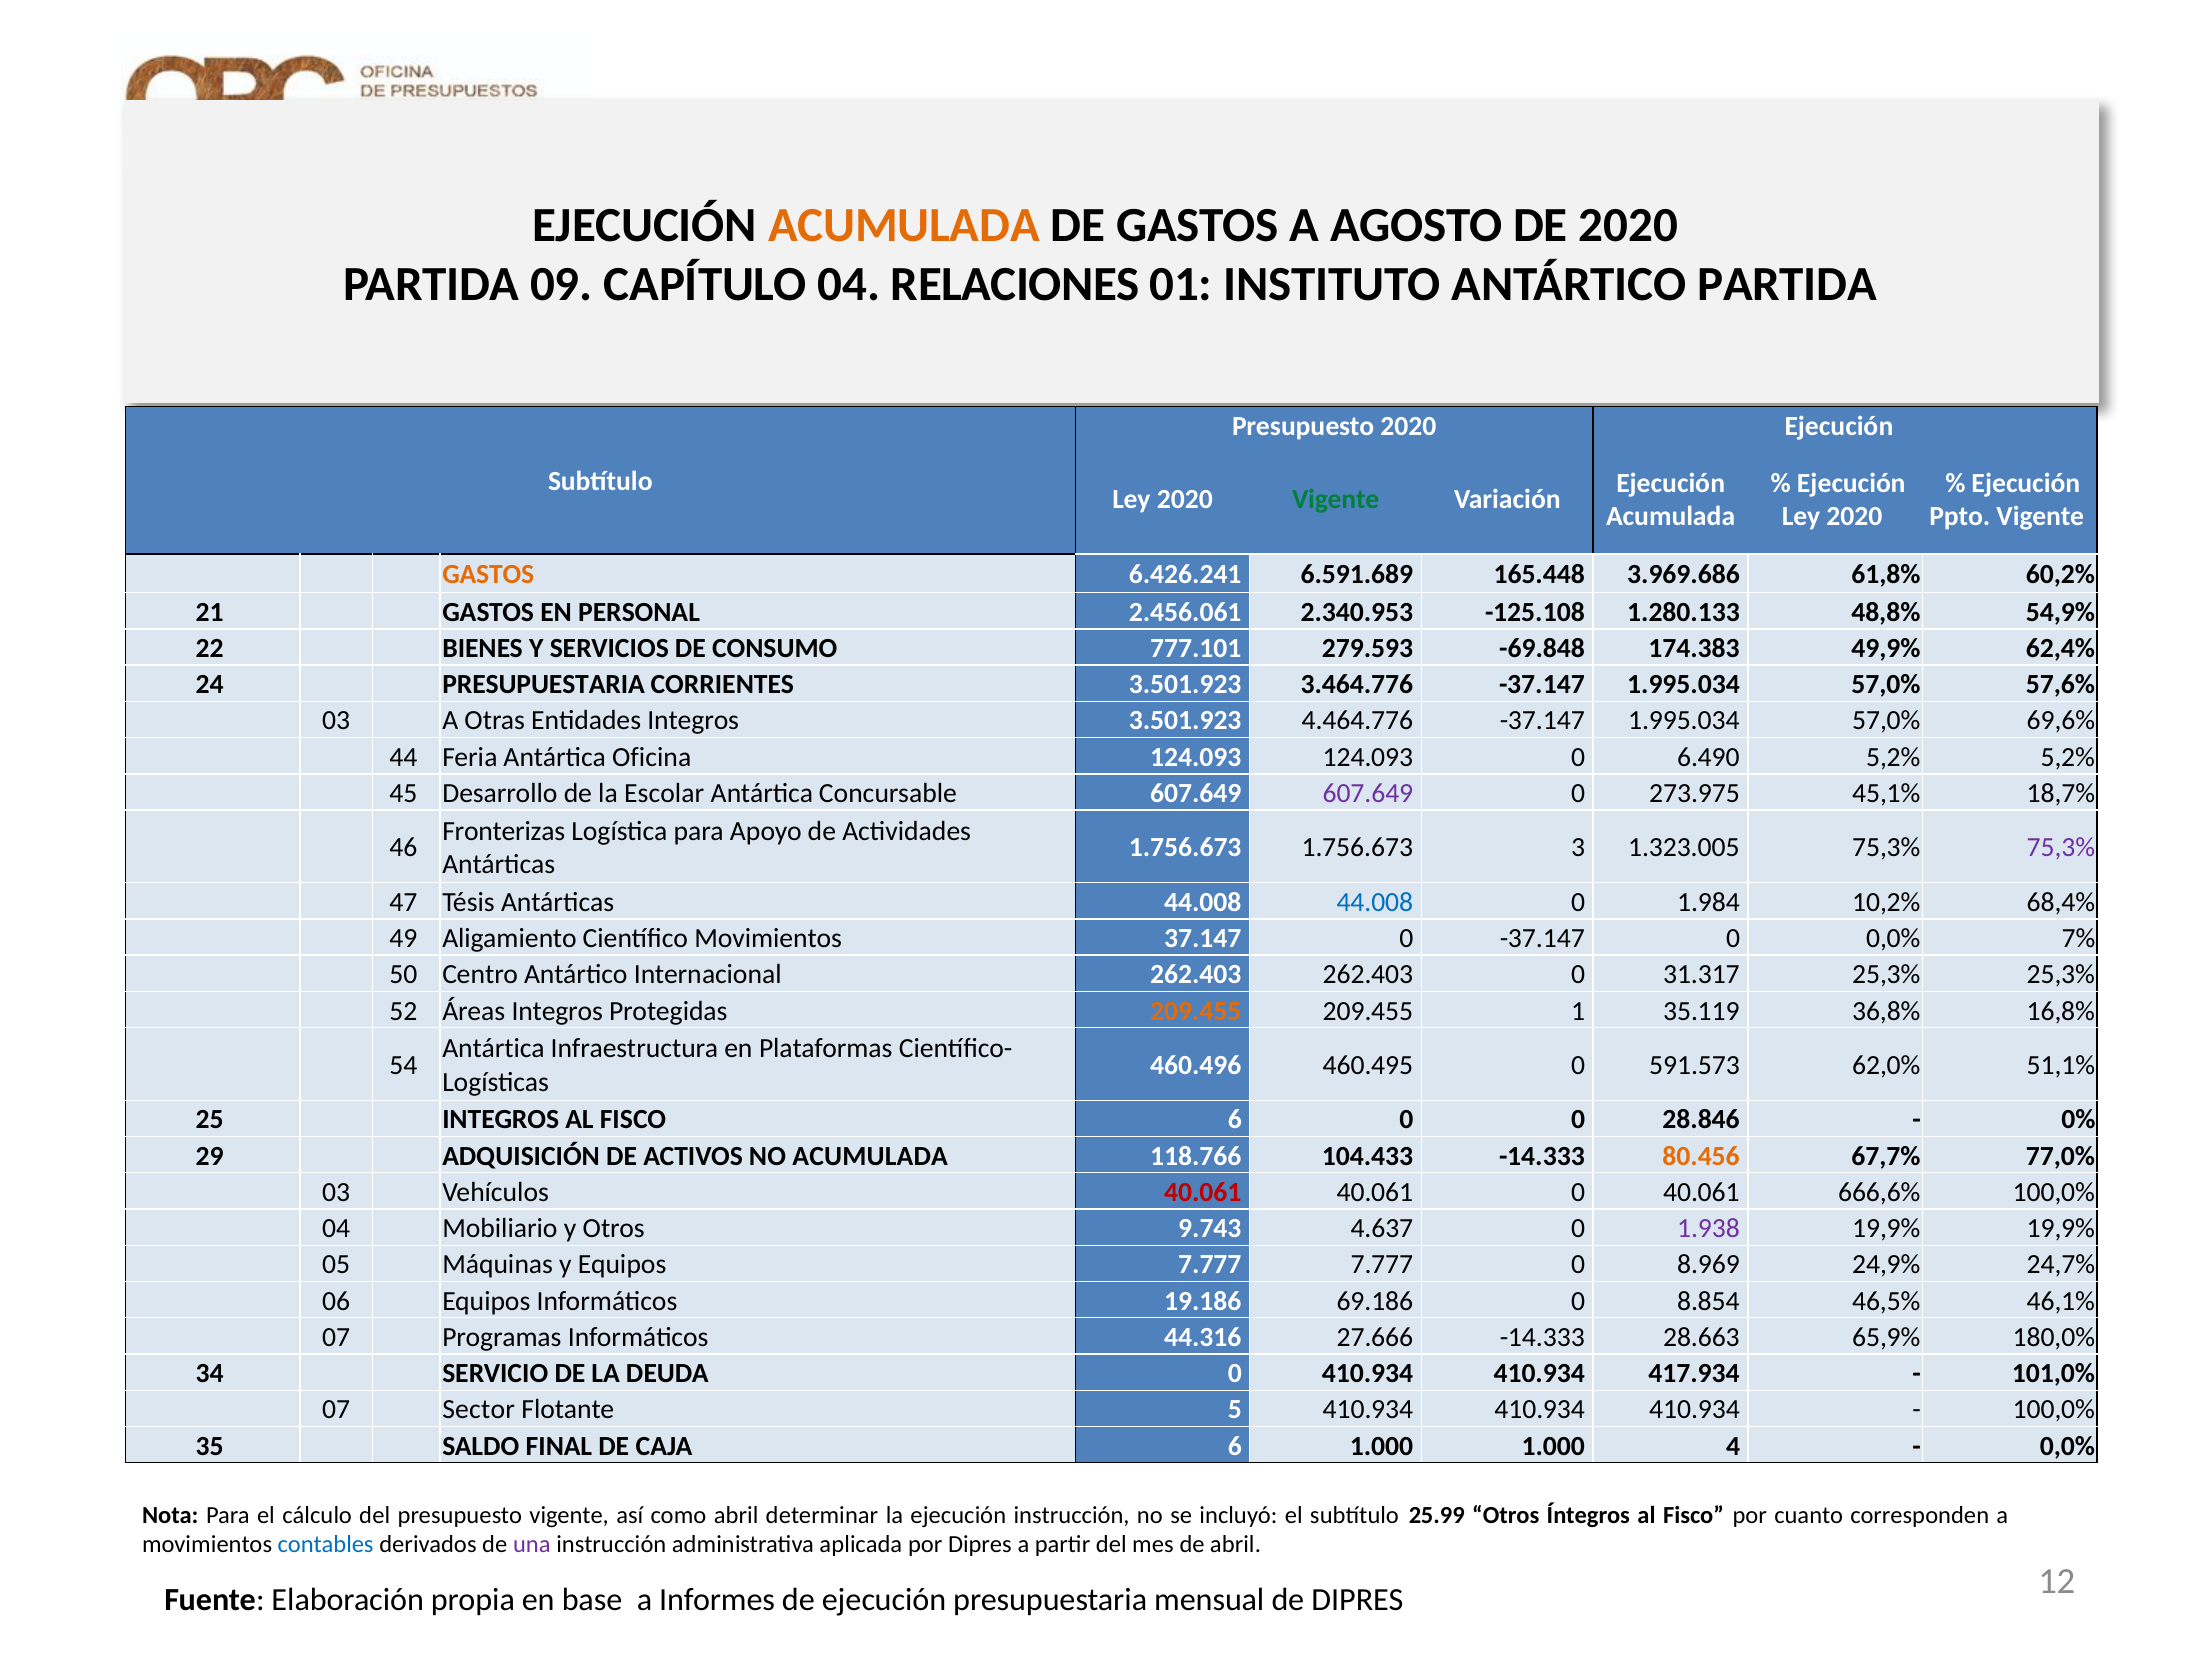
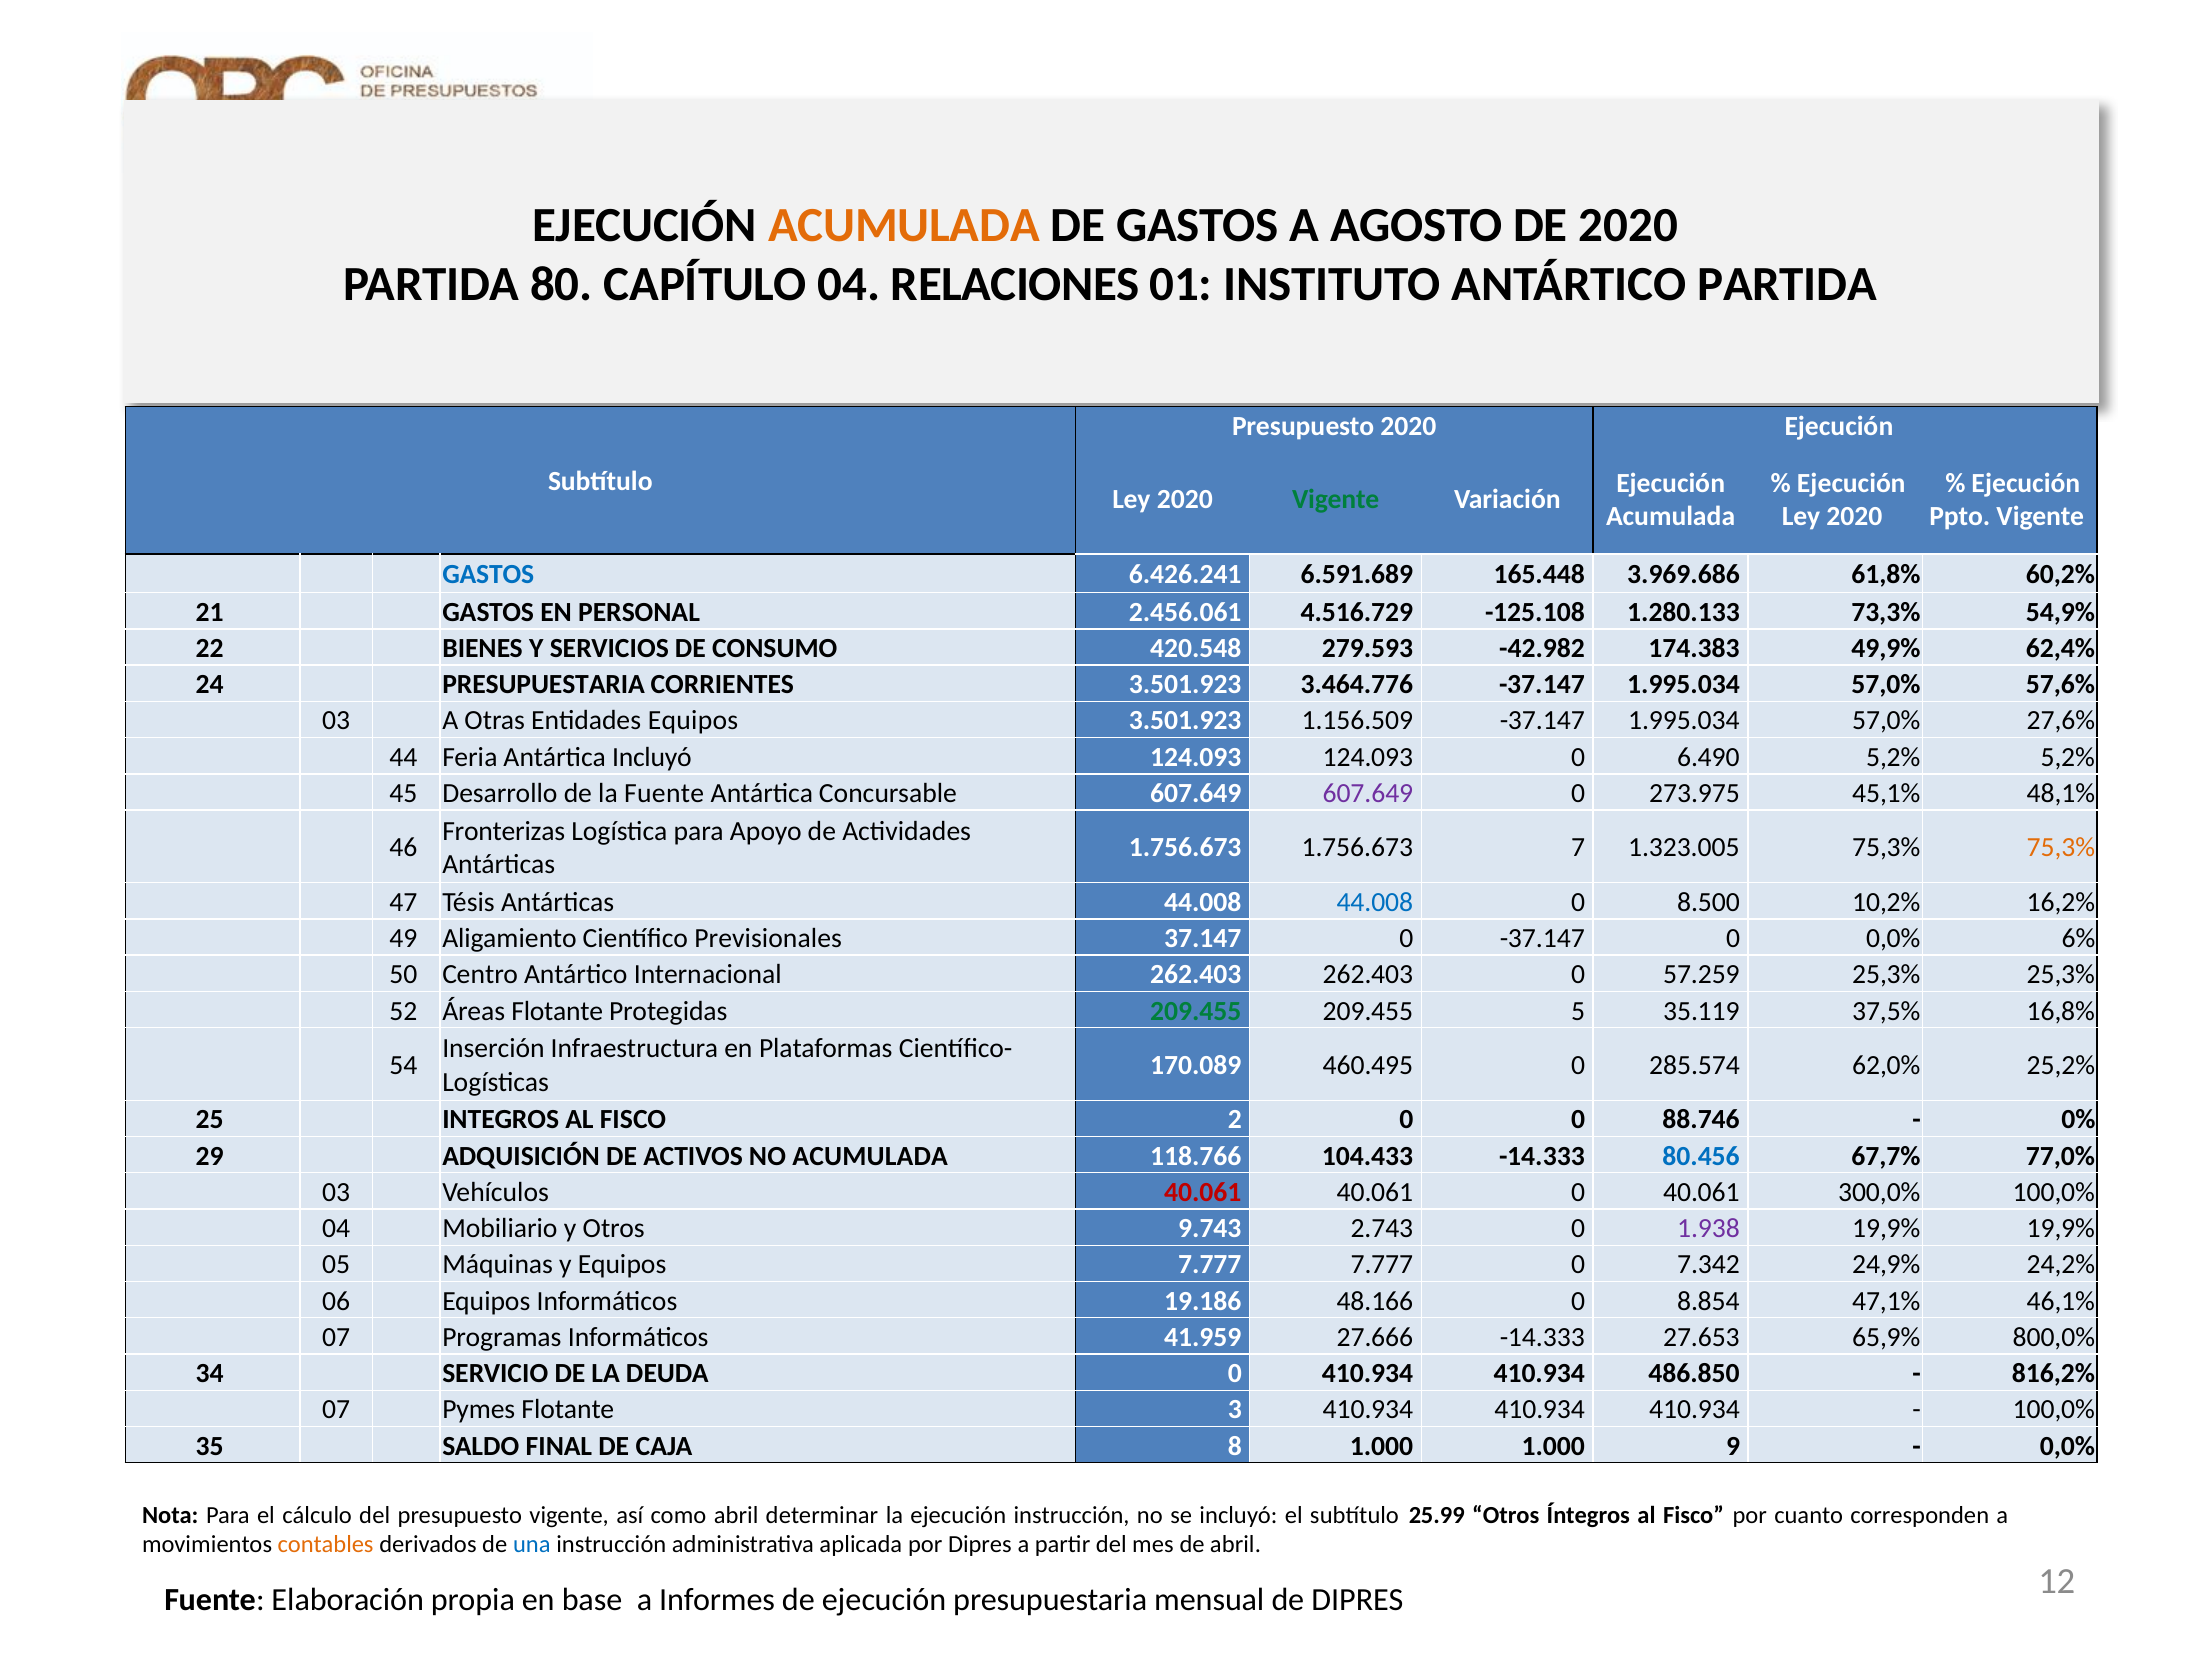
09: 09 -> 80 (561, 285)
GASTOS colour: orange -> blue (488, 575)
2.340.953: 2.340.953 -> 4.516.729 (1357, 612)
48,8%: 48,8% -> 73,3% (1886, 612)
777.101: 777.101 -> 420.548 (1196, 648)
-69.848: -69.848 -> -42.982 (1542, 648)
Entidades Integros: Integros -> Equipos (693, 721)
4.464.776: 4.464.776 -> 1.156.509 (1357, 721)
69,6%: 69,6% -> 27,6% (2061, 721)
Antártica Oficina: Oficina -> Incluyó (652, 757)
la Escolar: Escolar -> Fuente (664, 793)
18,7%: 18,7% -> 48,1% (2061, 793)
3: 3 -> 7 (1578, 848)
75,3% colour: purple -> orange (2061, 848)
1.984: 1.984 -> 8.500 (1708, 902)
68,4%: 68,4% -> 16,2% (2061, 902)
Científico Movimientos: Movimientos -> Previsionales (768, 938)
7%: 7% -> 6% (2078, 938)
31.317: 31.317 -> 57.259 (1701, 975)
Áreas Integros: Integros -> Flotante (557, 1011)
209.455 colour: orange -> green (1196, 1011)
1: 1 -> 5 (1578, 1011)
36,8%: 36,8% -> 37,5% (1886, 1011)
Antártica: Antártica -> Inserción (493, 1049)
460.496: 460.496 -> 170.089 (1196, 1065)
591.573: 591.573 -> 285.574 (1695, 1065)
51,1%: 51,1% -> 25,2% (2061, 1065)
FISCO 6: 6 -> 2 (1235, 1120)
28.846: 28.846 -> 88.746 (1701, 1120)
80.456 colour: orange -> blue (1701, 1156)
666,6%: 666,6% -> 300,0% (1879, 1192)
4.637: 4.637 -> 2.743 (1382, 1228)
8.969: 8.969 -> 7.342 (1708, 1265)
24,7%: 24,7% -> 24,2% (2061, 1265)
69.186: 69.186 -> 48.166 (1375, 1301)
46,5%: 46,5% -> 47,1% (1886, 1301)
44.316: 44.316 -> 41.959 (1203, 1337)
28.663: 28.663 -> 27.653 (1701, 1337)
180,0%: 180,0% -> 800,0% (2054, 1337)
417.934: 417.934 -> 486.850 (1694, 1373)
101,0%: 101,0% -> 816,2% (2053, 1373)
Sector: Sector -> Pymes (479, 1410)
5: 5 -> 3 (1235, 1410)
CAJA 6: 6 -> 8 (1235, 1446)
4: 4 -> 9 (1733, 1446)
contables colour: blue -> orange (326, 1544)
una colour: purple -> blue (532, 1544)
